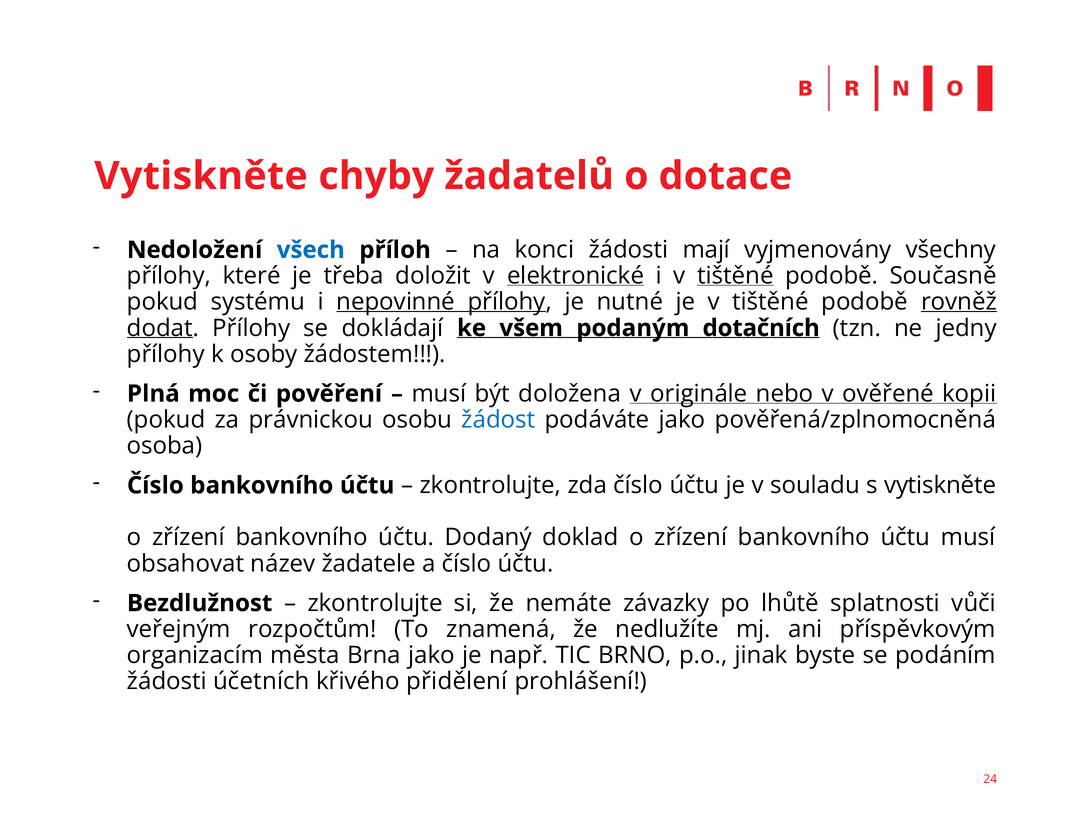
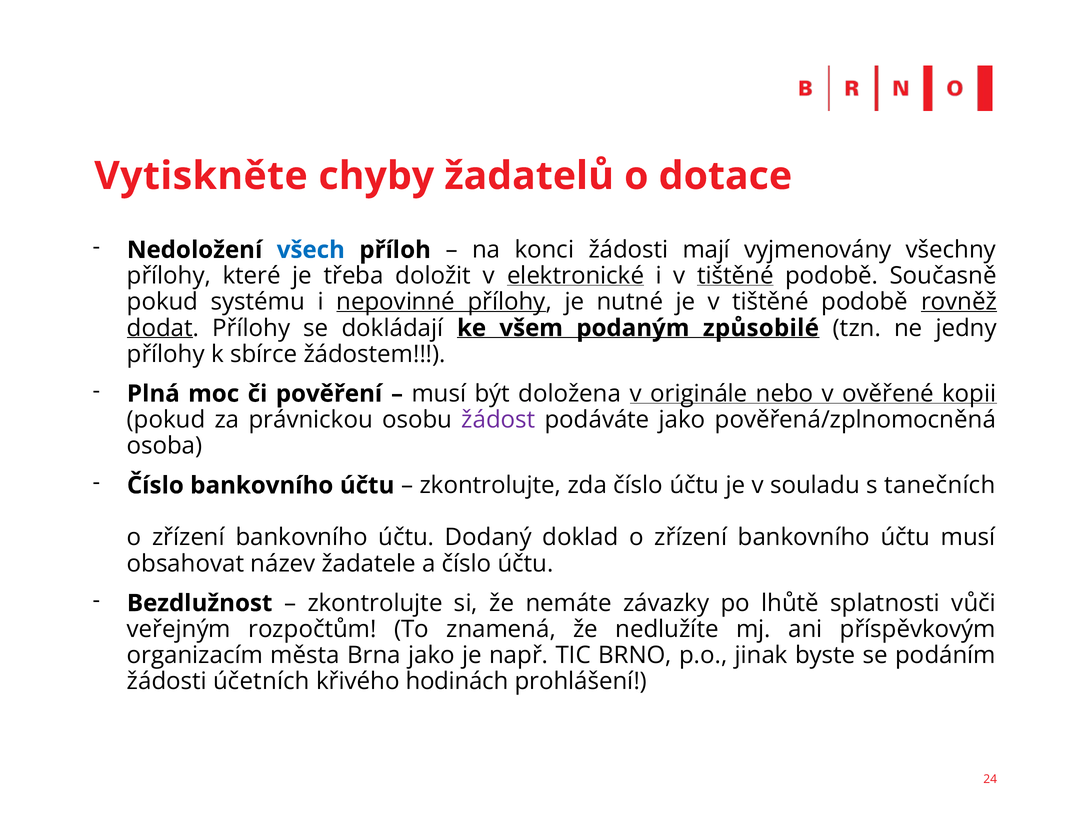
dotačních: dotačních -> způsobilé (761, 328)
osoby: osoby -> sbírce (264, 354)
žádost colour: blue -> purple (498, 420)
s vytiskněte: vytiskněte -> tanečních (940, 486)
přidělení: přidělení -> hodinách (457, 681)
